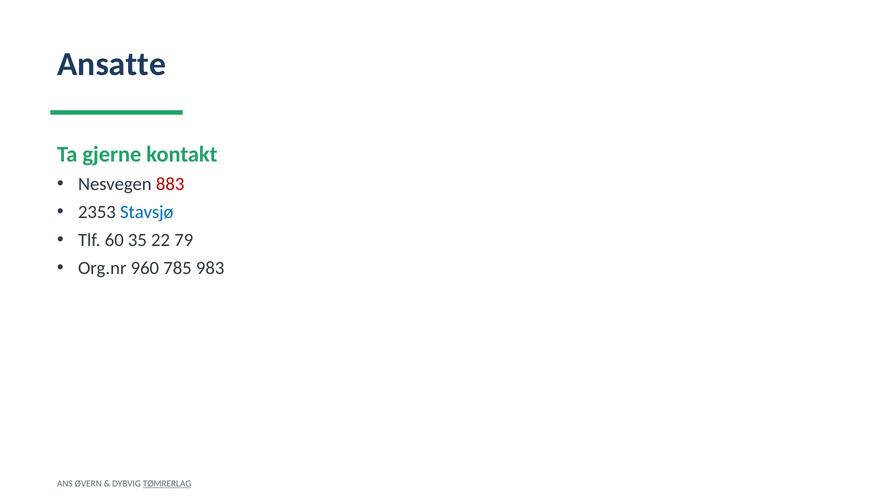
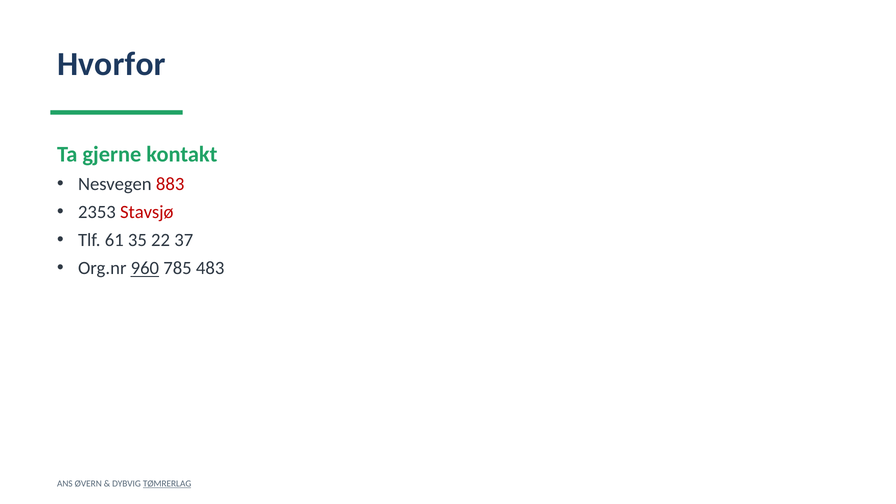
Ansatte: Ansatte -> Hvorfor (111, 64)
Stavsjø colour: blue -> red (147, 212)
60: 60 -> 61 (114, 240)
79: 79 -> 37 (184, 240)
960 underline: none -> present (145, 268)
983: 983 -> 483 (210, 268)
